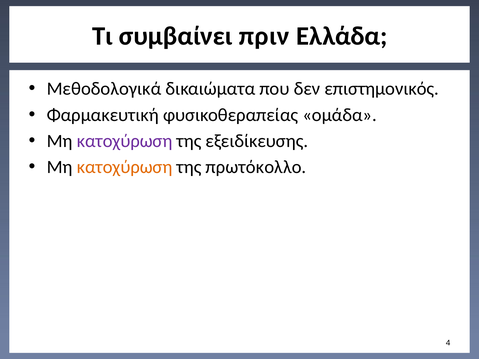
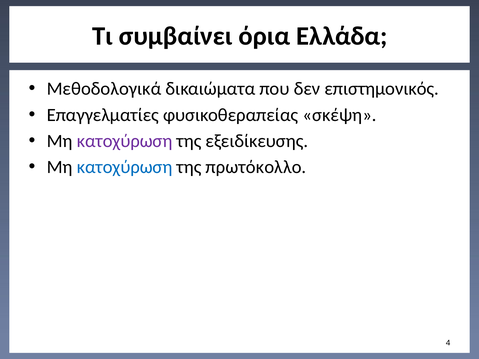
πριν: πριν -> όρια (264, 36)
Φαρμακευτική: Φαρμακευτική -> Επαγγελματίες (103, 115)
ομάδα: ομάδα -> σκέψη (340, 115)
κατοχύρωση colour: orange -> blue (125, 167)
